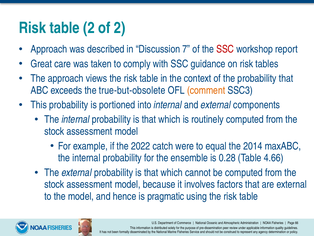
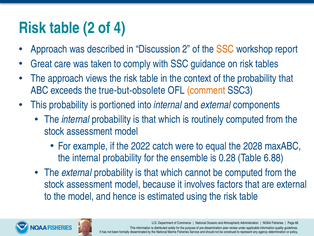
of 2: 2 -> 4 (120, 28)
Discussion 7: 7 -> 2 (186, 49)
SSC colour: red -> orange (225, 49)
2014: 2014 -> 2028 (253, 146)
4.66: 4.66 -> 6.88 (274, 158)
pragmatic: pragmatic -> estimated (166, 196)
